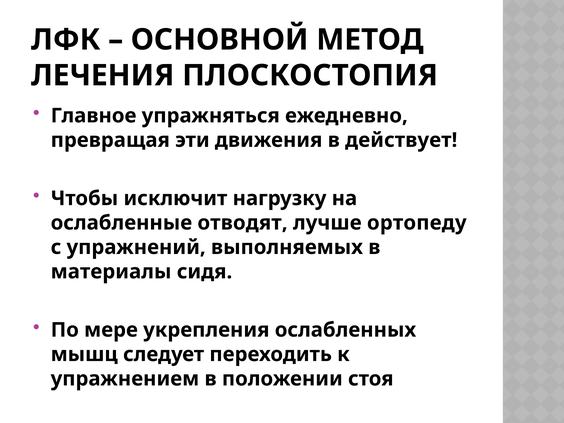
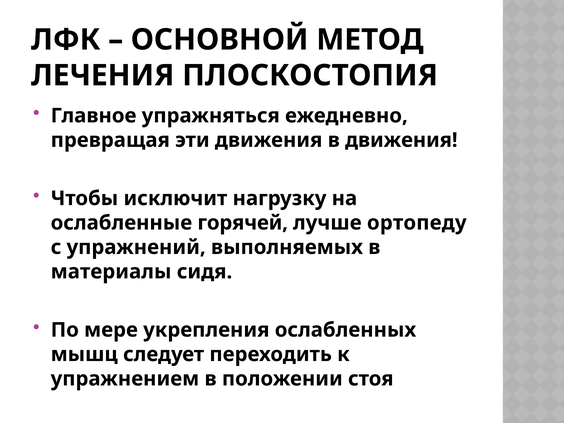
в действует: действует -> движения (401, 140)
отводят: отводят -> горячей (243, 223)
